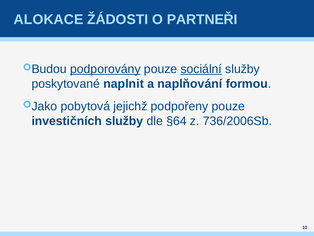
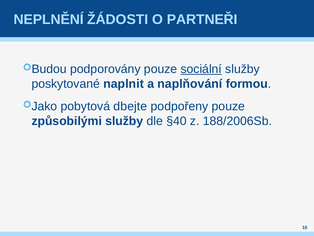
ALOKACE: ALOKACE -> NEPLNĚNÍ (49, 20)
podporovány underline: present -> none (105, 69)
jejichž: jejichž -> dbejte (130, 106)
investičních: investičních -> způsobilými (67, 121)
§64: §64 -> §40 (176, 121)
736/2006Sb: 736/2006Sb -> 188/2006Sb (237, 121)
